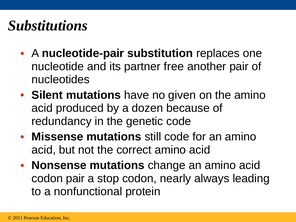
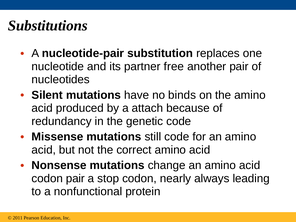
given: given -> binds (182, 95)
dozen: dozen -> attach (147, 108)
